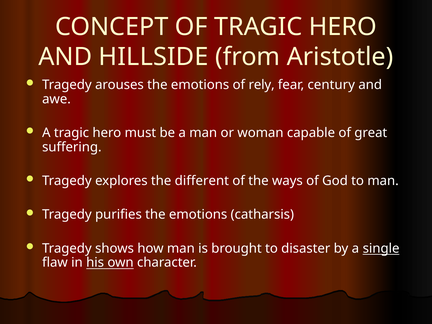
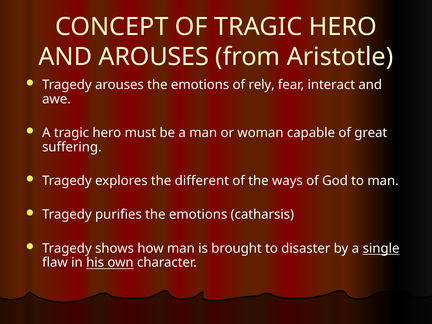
AND HILLSIDE: HILLSIDE -> AROUSES (154, 57)
century: century -> interact (331, 85)
